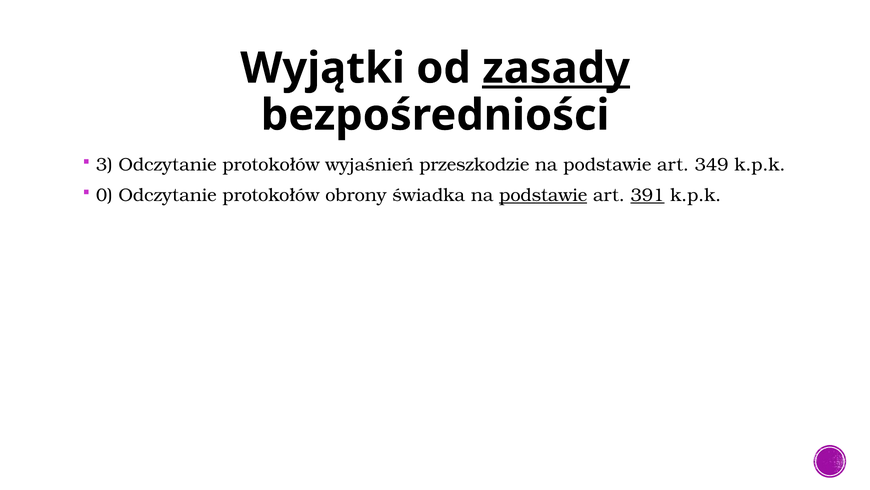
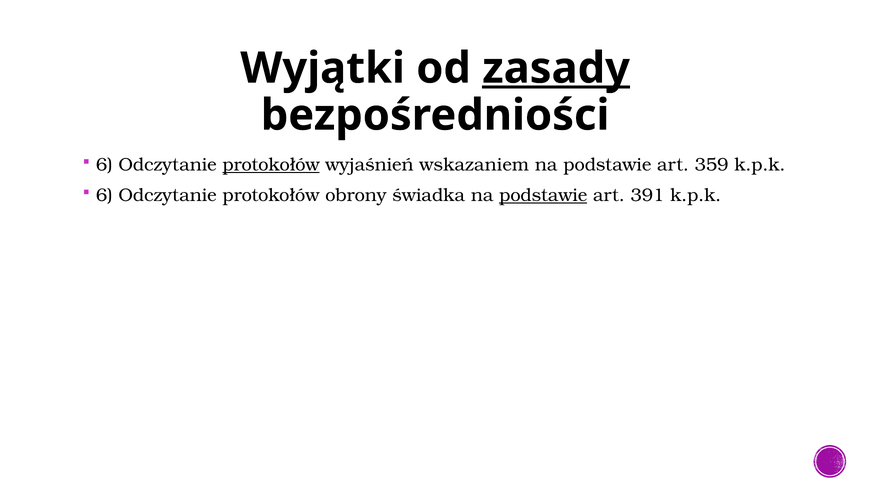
3: 3 -> 6 (104, 164)
protokołów underline: none -> present (271, 164)
przeszkodzie: przeszkodzie -> wskazaniem (474, 164)
349: 349 -> 359 (712, 164)
0: 0 -> 6 (104, 195)
391 underline: present -> none (647, 195)
